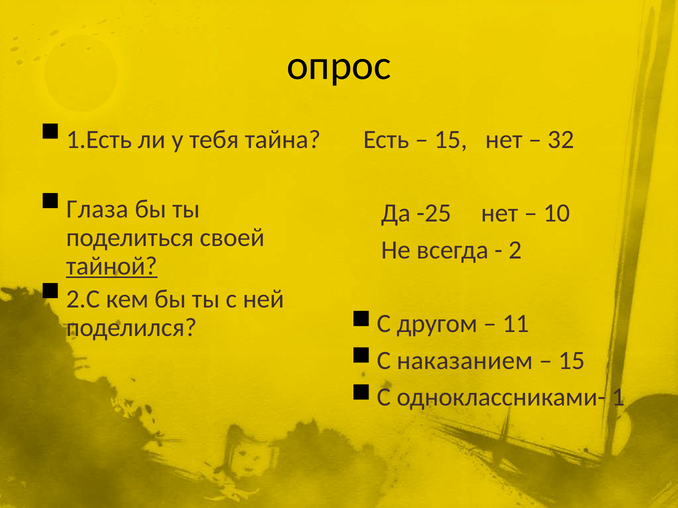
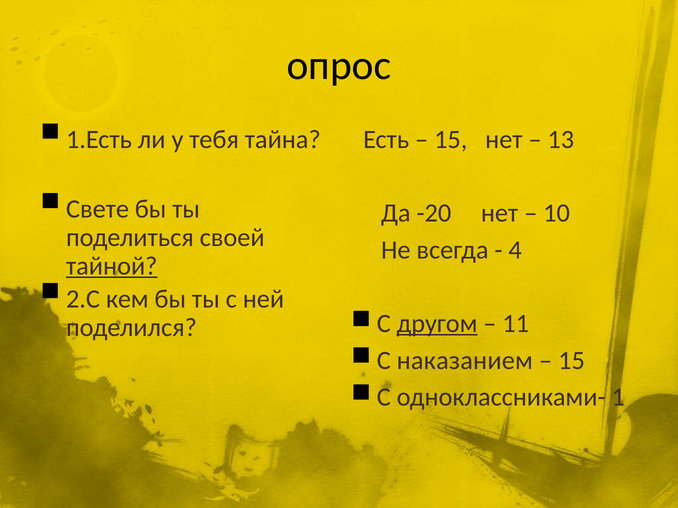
32: 32 -> 13 (561, 140)
Глаза: Глаза -> Свете (98, 209)
-25: -25 -> -20 (434, 213)
2: 2 -> 4 (515, 250)
другом underline: none -> present (437, 324)
